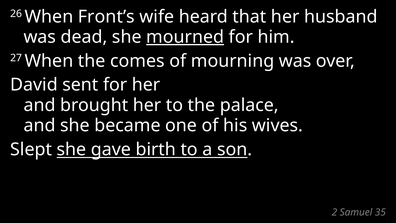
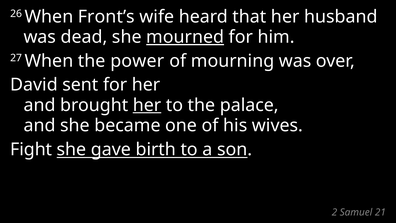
comes: comes -> power (137, 61)
her underline: none -> present (147, 105)
Slept: Slept -> Fight (31, 149)
35: 35 -> 21 (380, 212)
